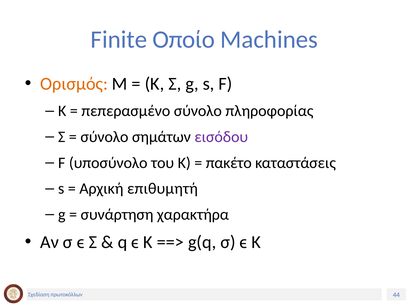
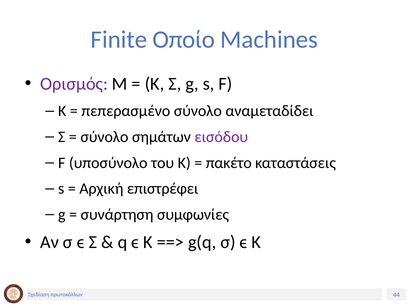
Ορισμός colour: orange -> purple (74, 84)
πληροφορίας: πληροφορίας -> αναμεταδίδει (269, 111)
επιθυμητή: επιθυμητή -> επιστρέφει (163, 189)
χαρακτήρα: χαρακτήρα -> συμφωνίες (193, 214)
